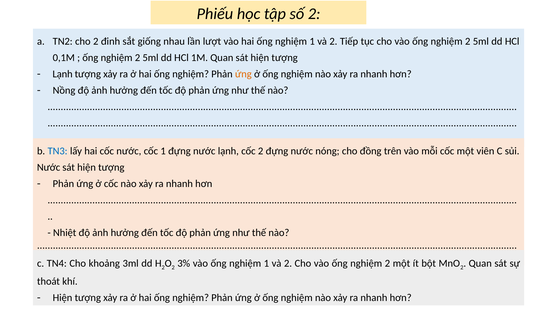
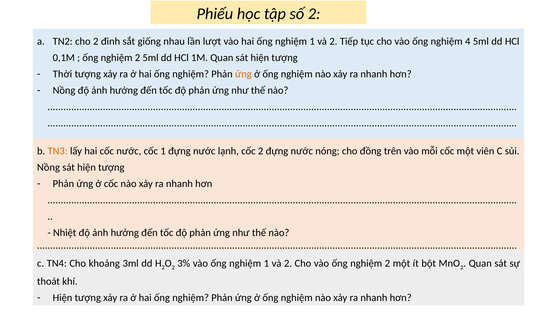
2: 2 -> 4 (468, 42)
Lạnh: Lạnh -> Thời (62, 74)
TN3 colour: blue -> orange (58, 151)
Nước: Nước -> Nồng (48, 167)
